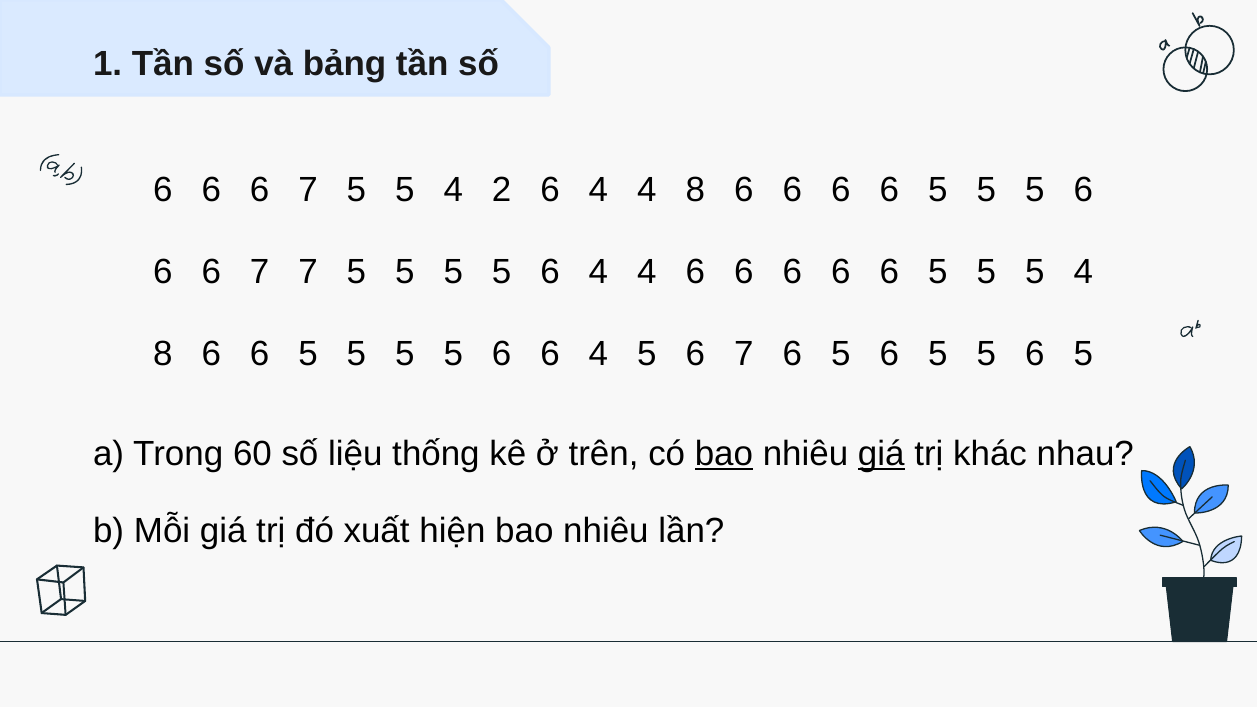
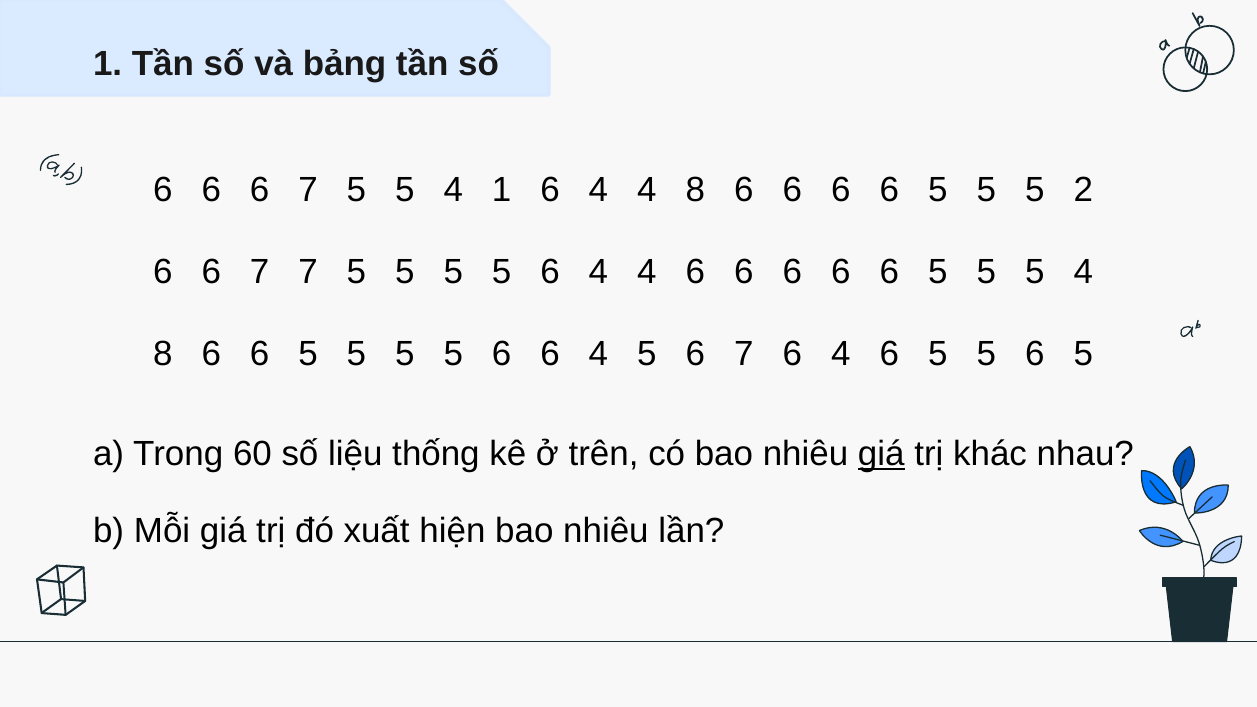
4 2: 2 -> 1 (502, 190)
6: 6 -> 2 (1083, 190)
7 6 5: 5 -> 4 (841, 354)
bao underline: present -> none (724, 454)
